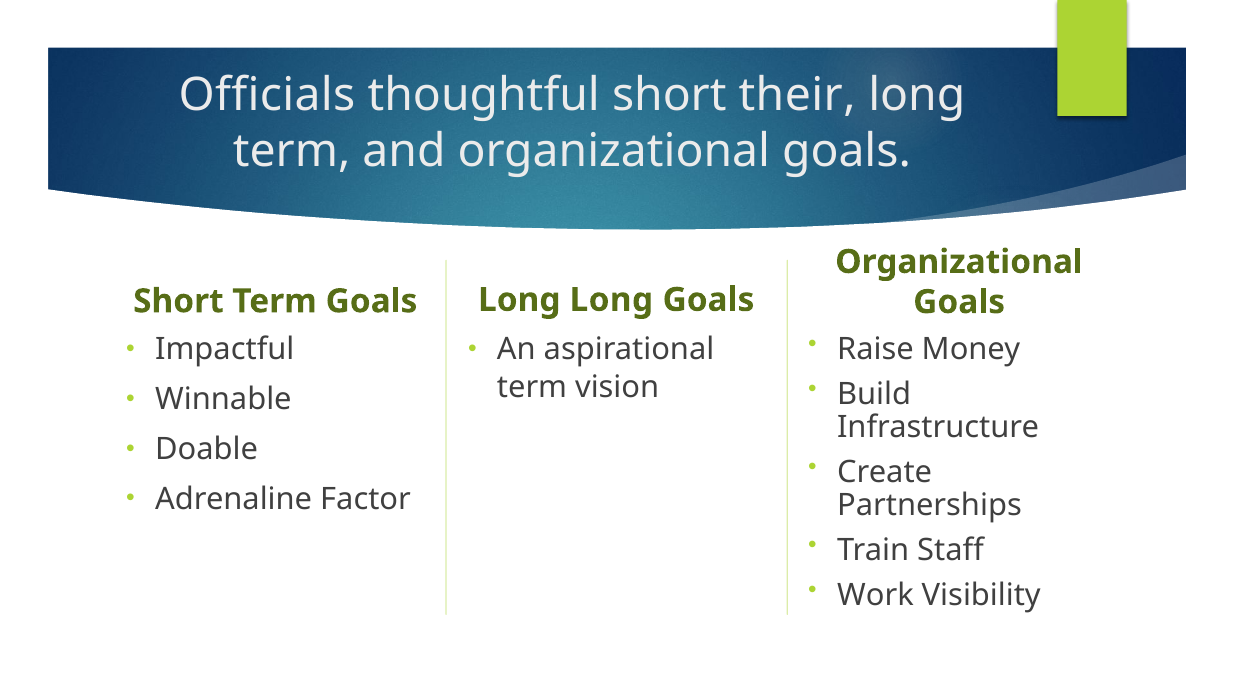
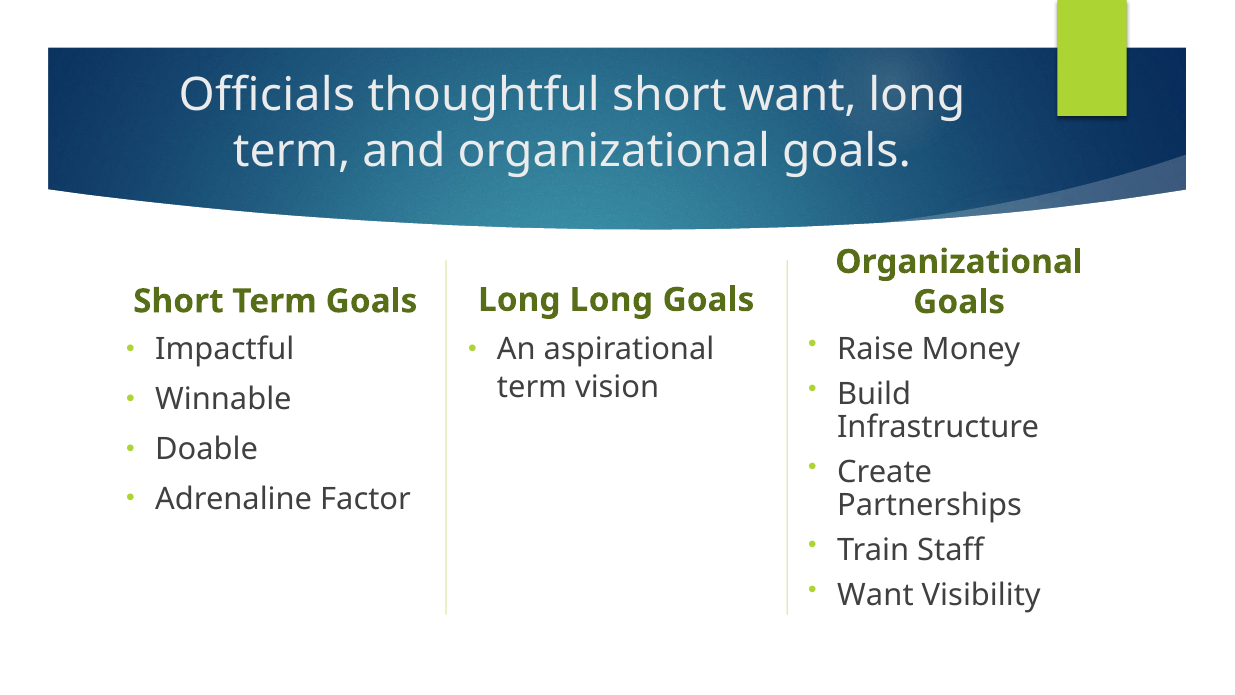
short their: their -> want (798, 96)
Work: Work -> Want (875, 595)
